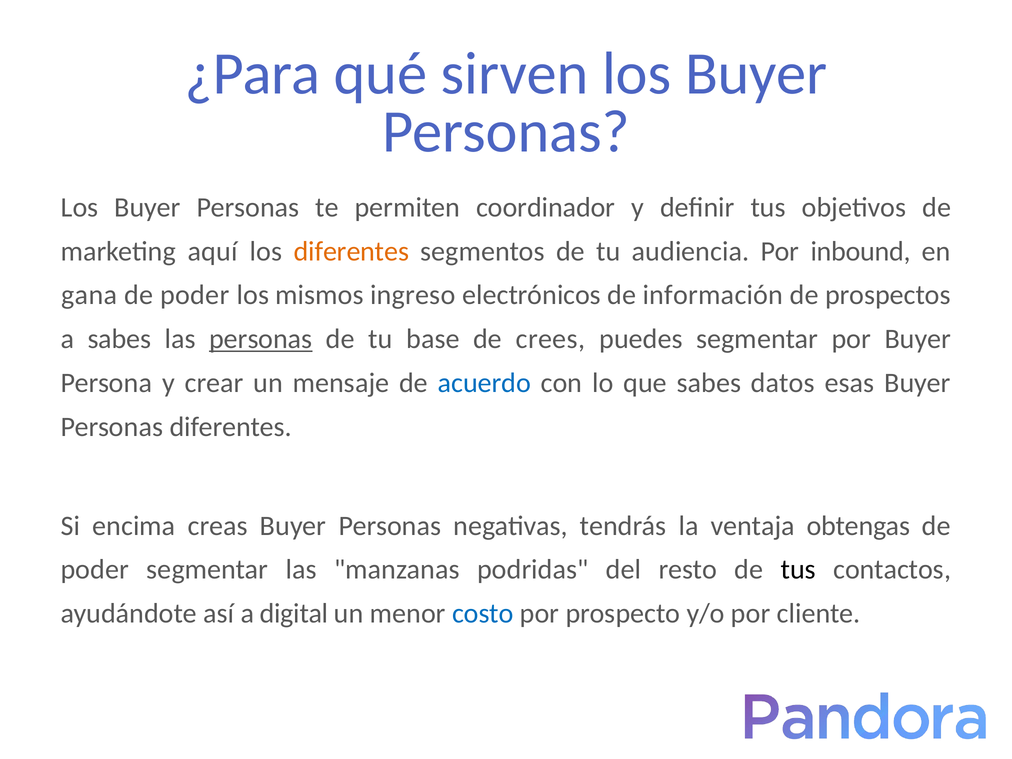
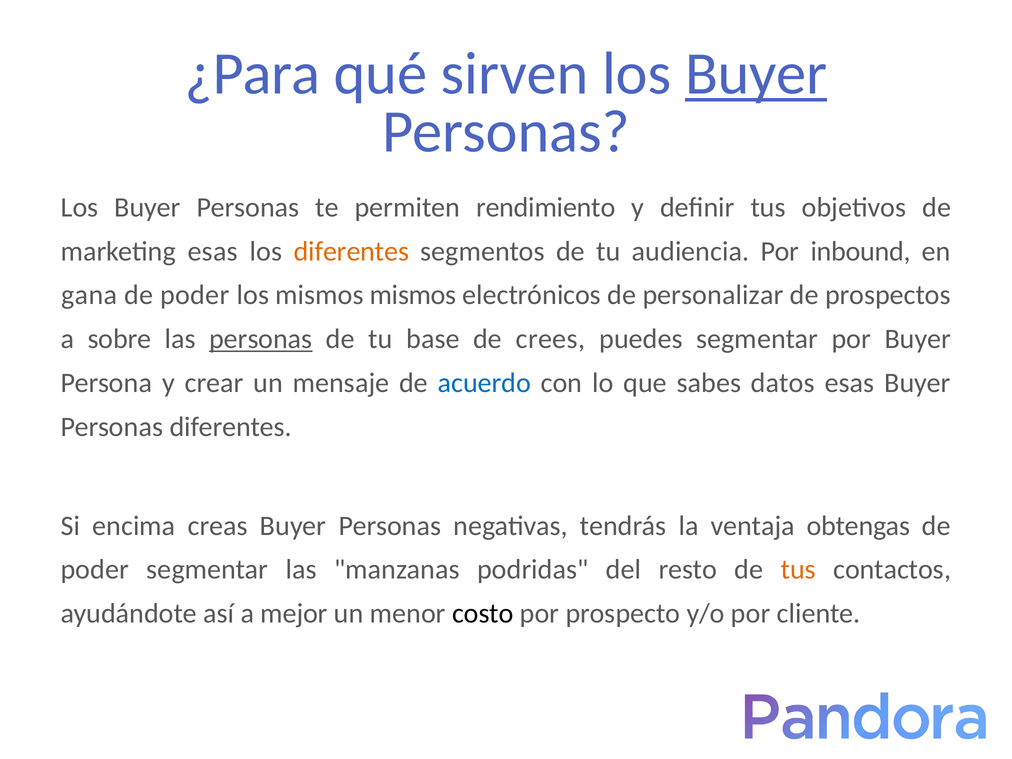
Buyer underline: none -> present (756, 74)
coordinador: coordinador -> rendimiento (546, 207)
marketing aquí: aquí -> esas (213, 251)
mismos ingreso: ingreso -> mismos (413, 295)
información: información -> personalizar (713, 295)
a sabes: sabes -> sobre (119, 339)
tus colour: black -> orange (798, 570)
digital: digital -> mejor (294, 613)
costo colour: blue -> black (483, 613)
